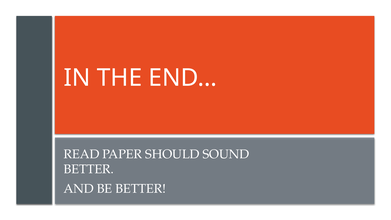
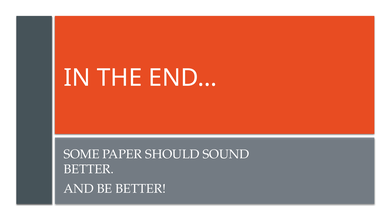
READ: READ -> SOME (82, 154)
